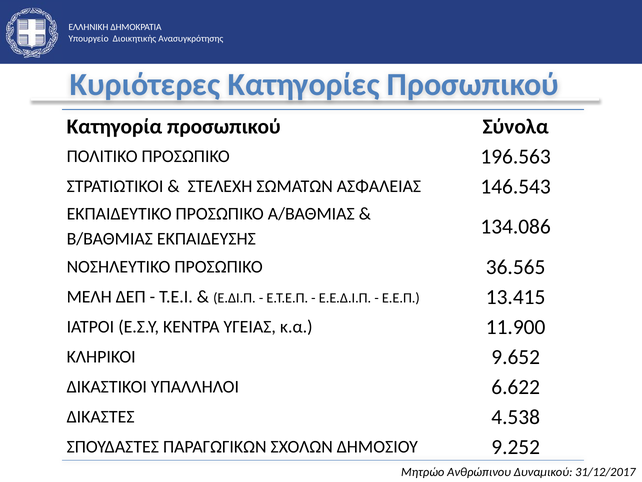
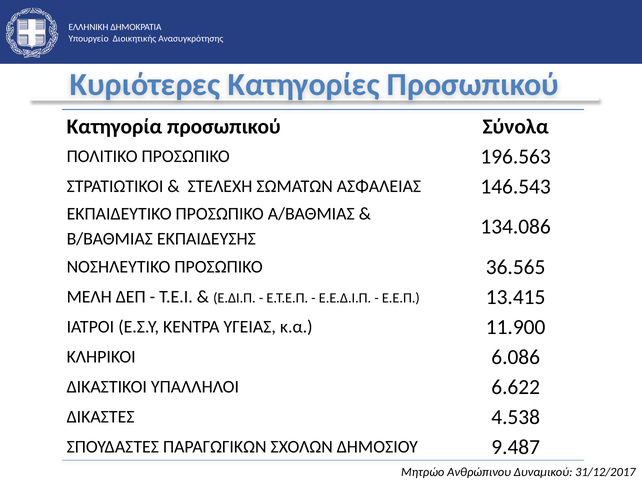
9.652: 9.652 -> 6.086 (516, 357)
9.252: 9.252 -> 9.487 (516, 447)
